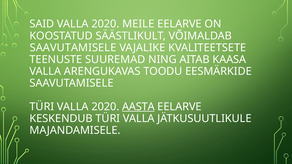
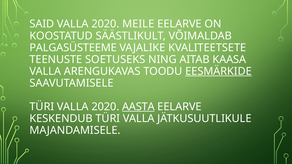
SAAVUTAMISELE: SAAVUTAMISELE -> PALGASÜSTEEME (73, 48)
SUUREMAD: SUUREMAD -> SOETUSEKS (115, 60)
EESMÄRKIDE underline: none -> present (218, 71)
